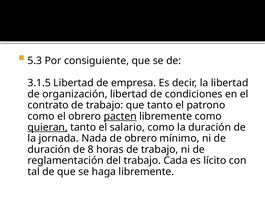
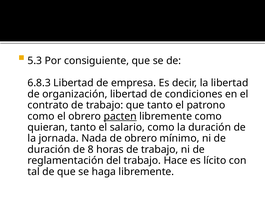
3.1.5: 3.1.5 -> 6.8.3 (39, 83)
quieran underline: present -> none (48, 128)
Cada: Cada -> Hace (176, 161)
